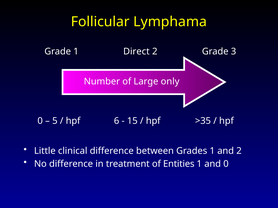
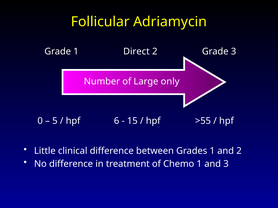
Lymphama: Lymphama -> Adriamycin (170, 22)
>35: >35 -> >55 (203, 121)
Entities: Entities -> Chemo (179, 164)
and 0: 0 -> 3 (226, 164)
